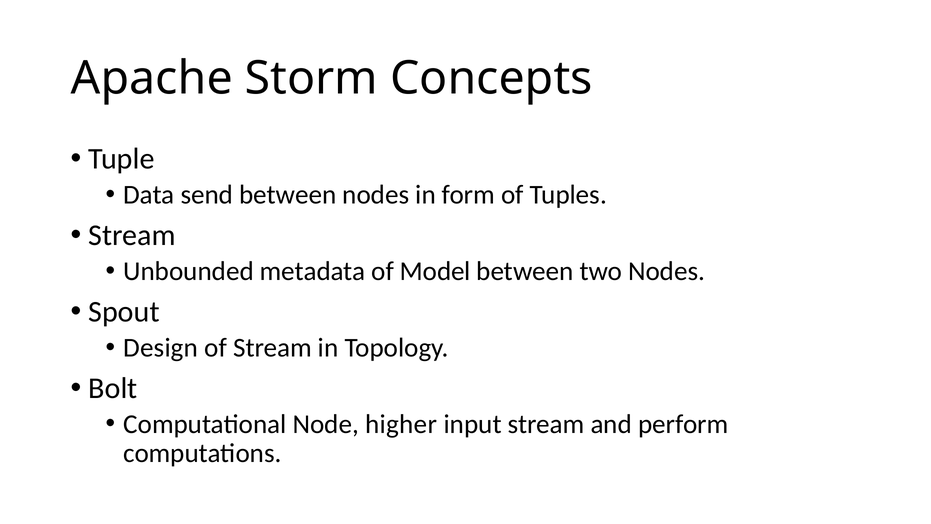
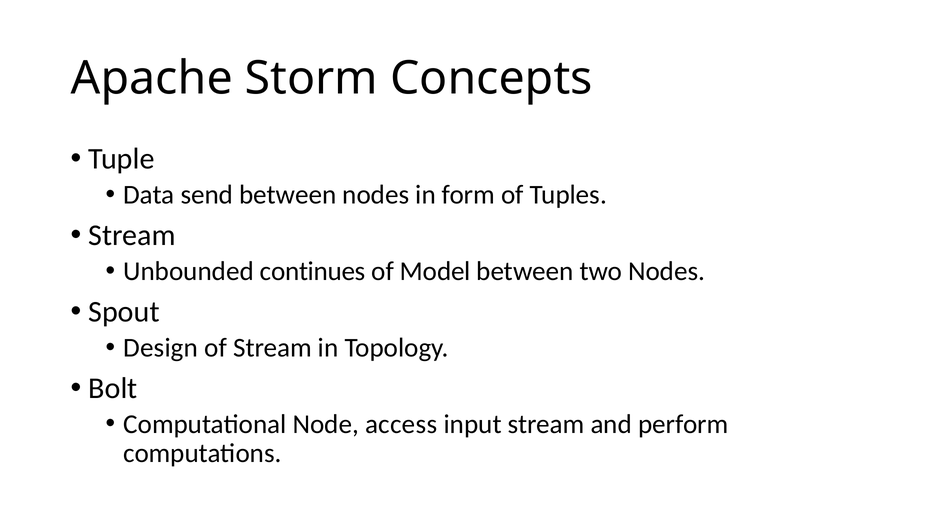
metadata: metadata -> continues (313, 271)
higher: higher -> access (401, 424)
